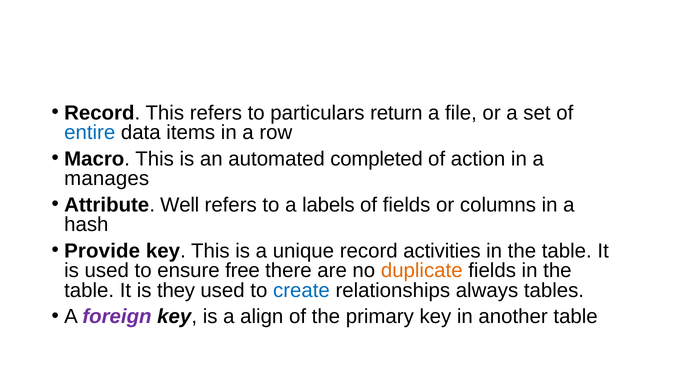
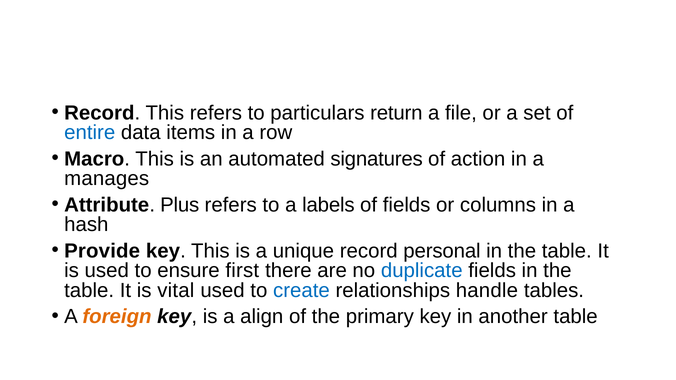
completed: completed -> signatures (377, 159)
Well: Well -> Plus (180, 205)
activities: activities -> personal (442, 251)
free: free -> first (242, 271)
duplicate colour: orange -> blue (422, 271)
they: they -> vital (176, 291)
always: always -> handle (487, 291)
foreign colour: purple -> orange (117, 317)
